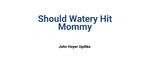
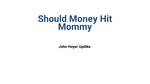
Watery: Watery -> Money (83, 19)
